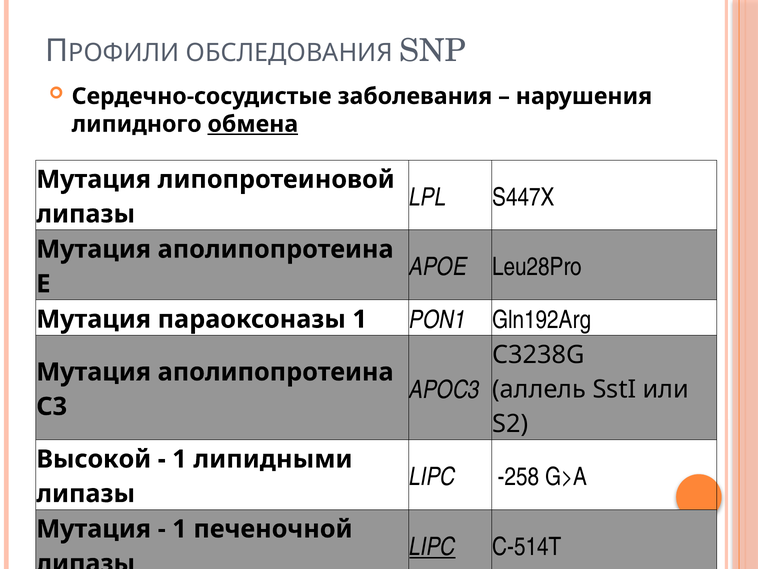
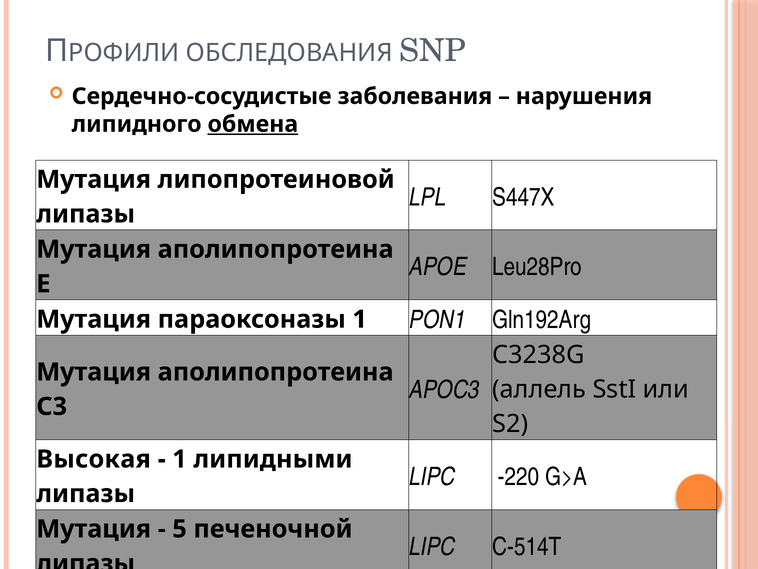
Высокой: Высокой -> Высокая (94, 459)
-258: -258 -> -220 (519, 477)
1: 1 -> 5 (180, 529)
LIPC underline: present -> none (432, 546)
